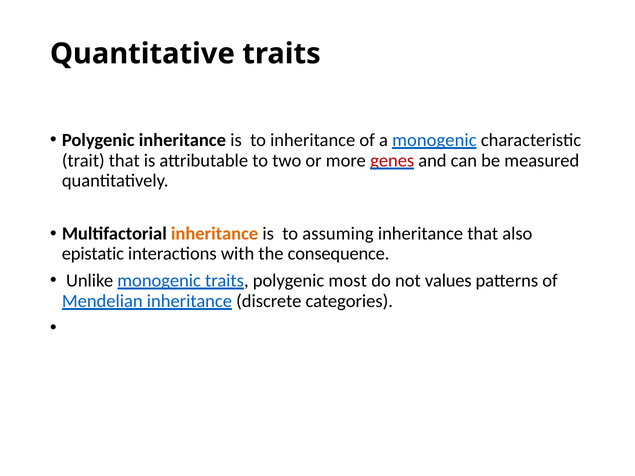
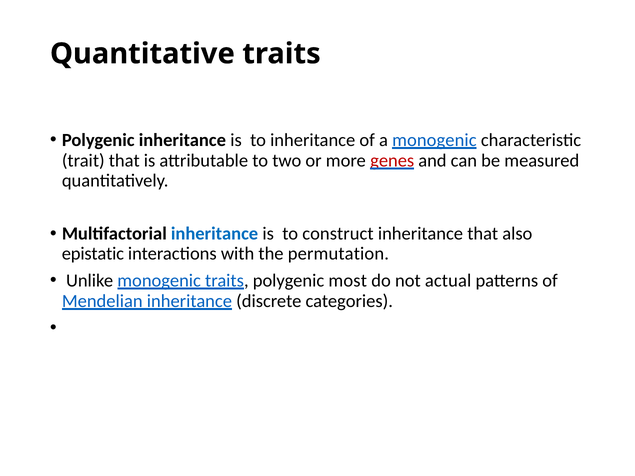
inheritance colour: orange -> blue (215, 234)
assuming: assuming -> construct (338, 234)
consequence: consequence -> permutation (338, 254)
values: values -> actual (448, 281)
